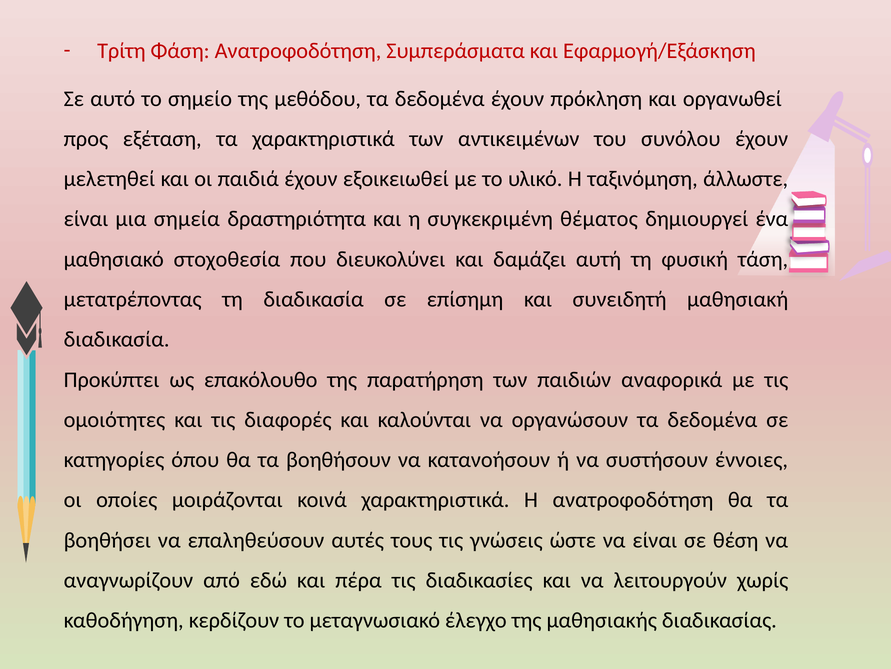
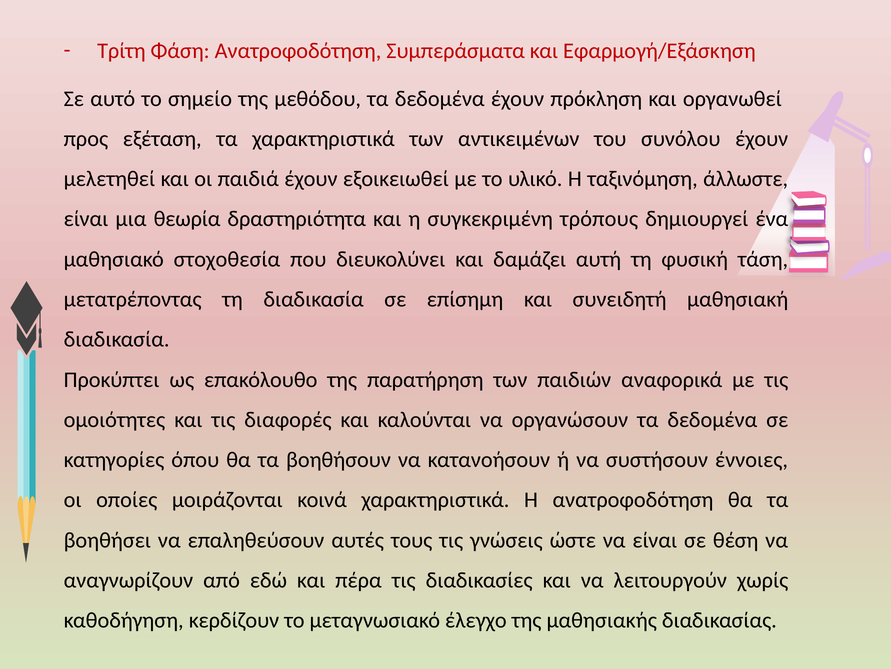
σημεία: σημεία -> θεωρία (187, 219)
θέματος: θέματος -> τρόπους (599, 219)
